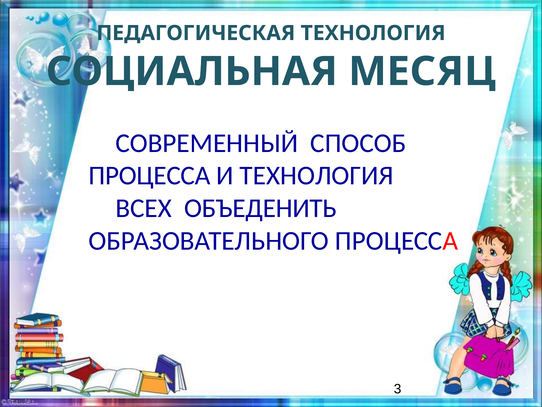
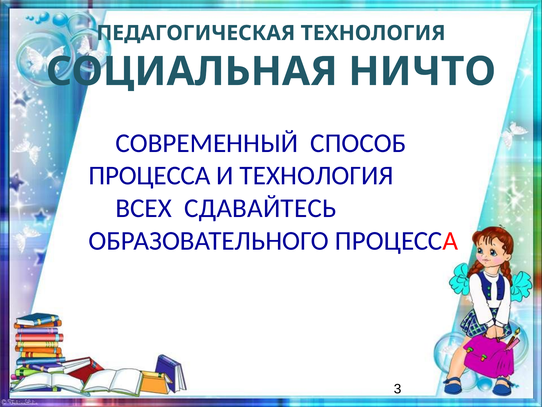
МЕСЯЦ: МЕСЯЦ -> НИЧТО (422, 71)
ОБЪЕДЕНИТЬ: ОБЪЕДЕНИТЬ -> СДАВАЙТЕСЬ (260, 208)
